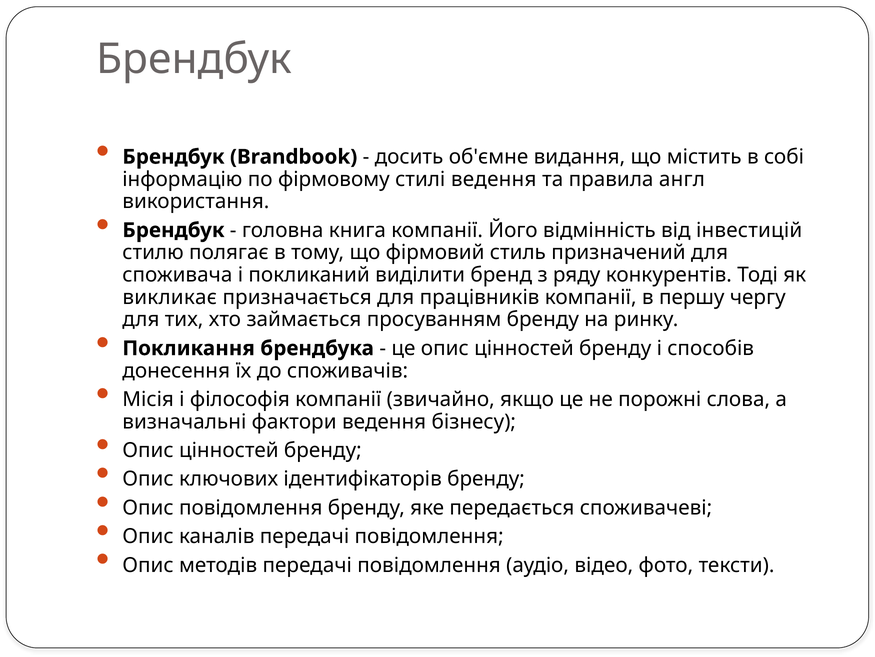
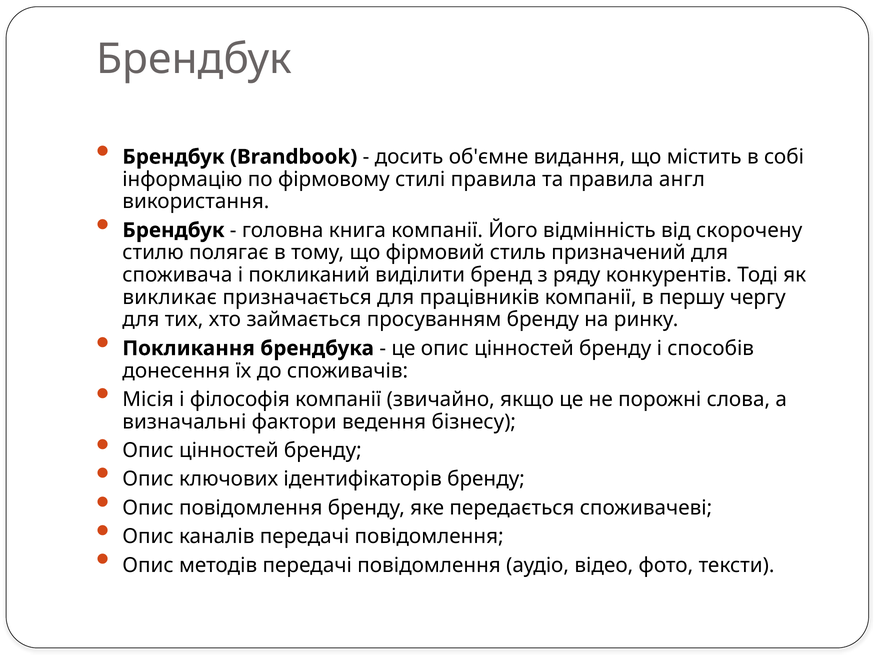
стилі ведення: ведення -> правила (494, 179)
інвестицій: інвестицій -> скорочену (749, 230)
